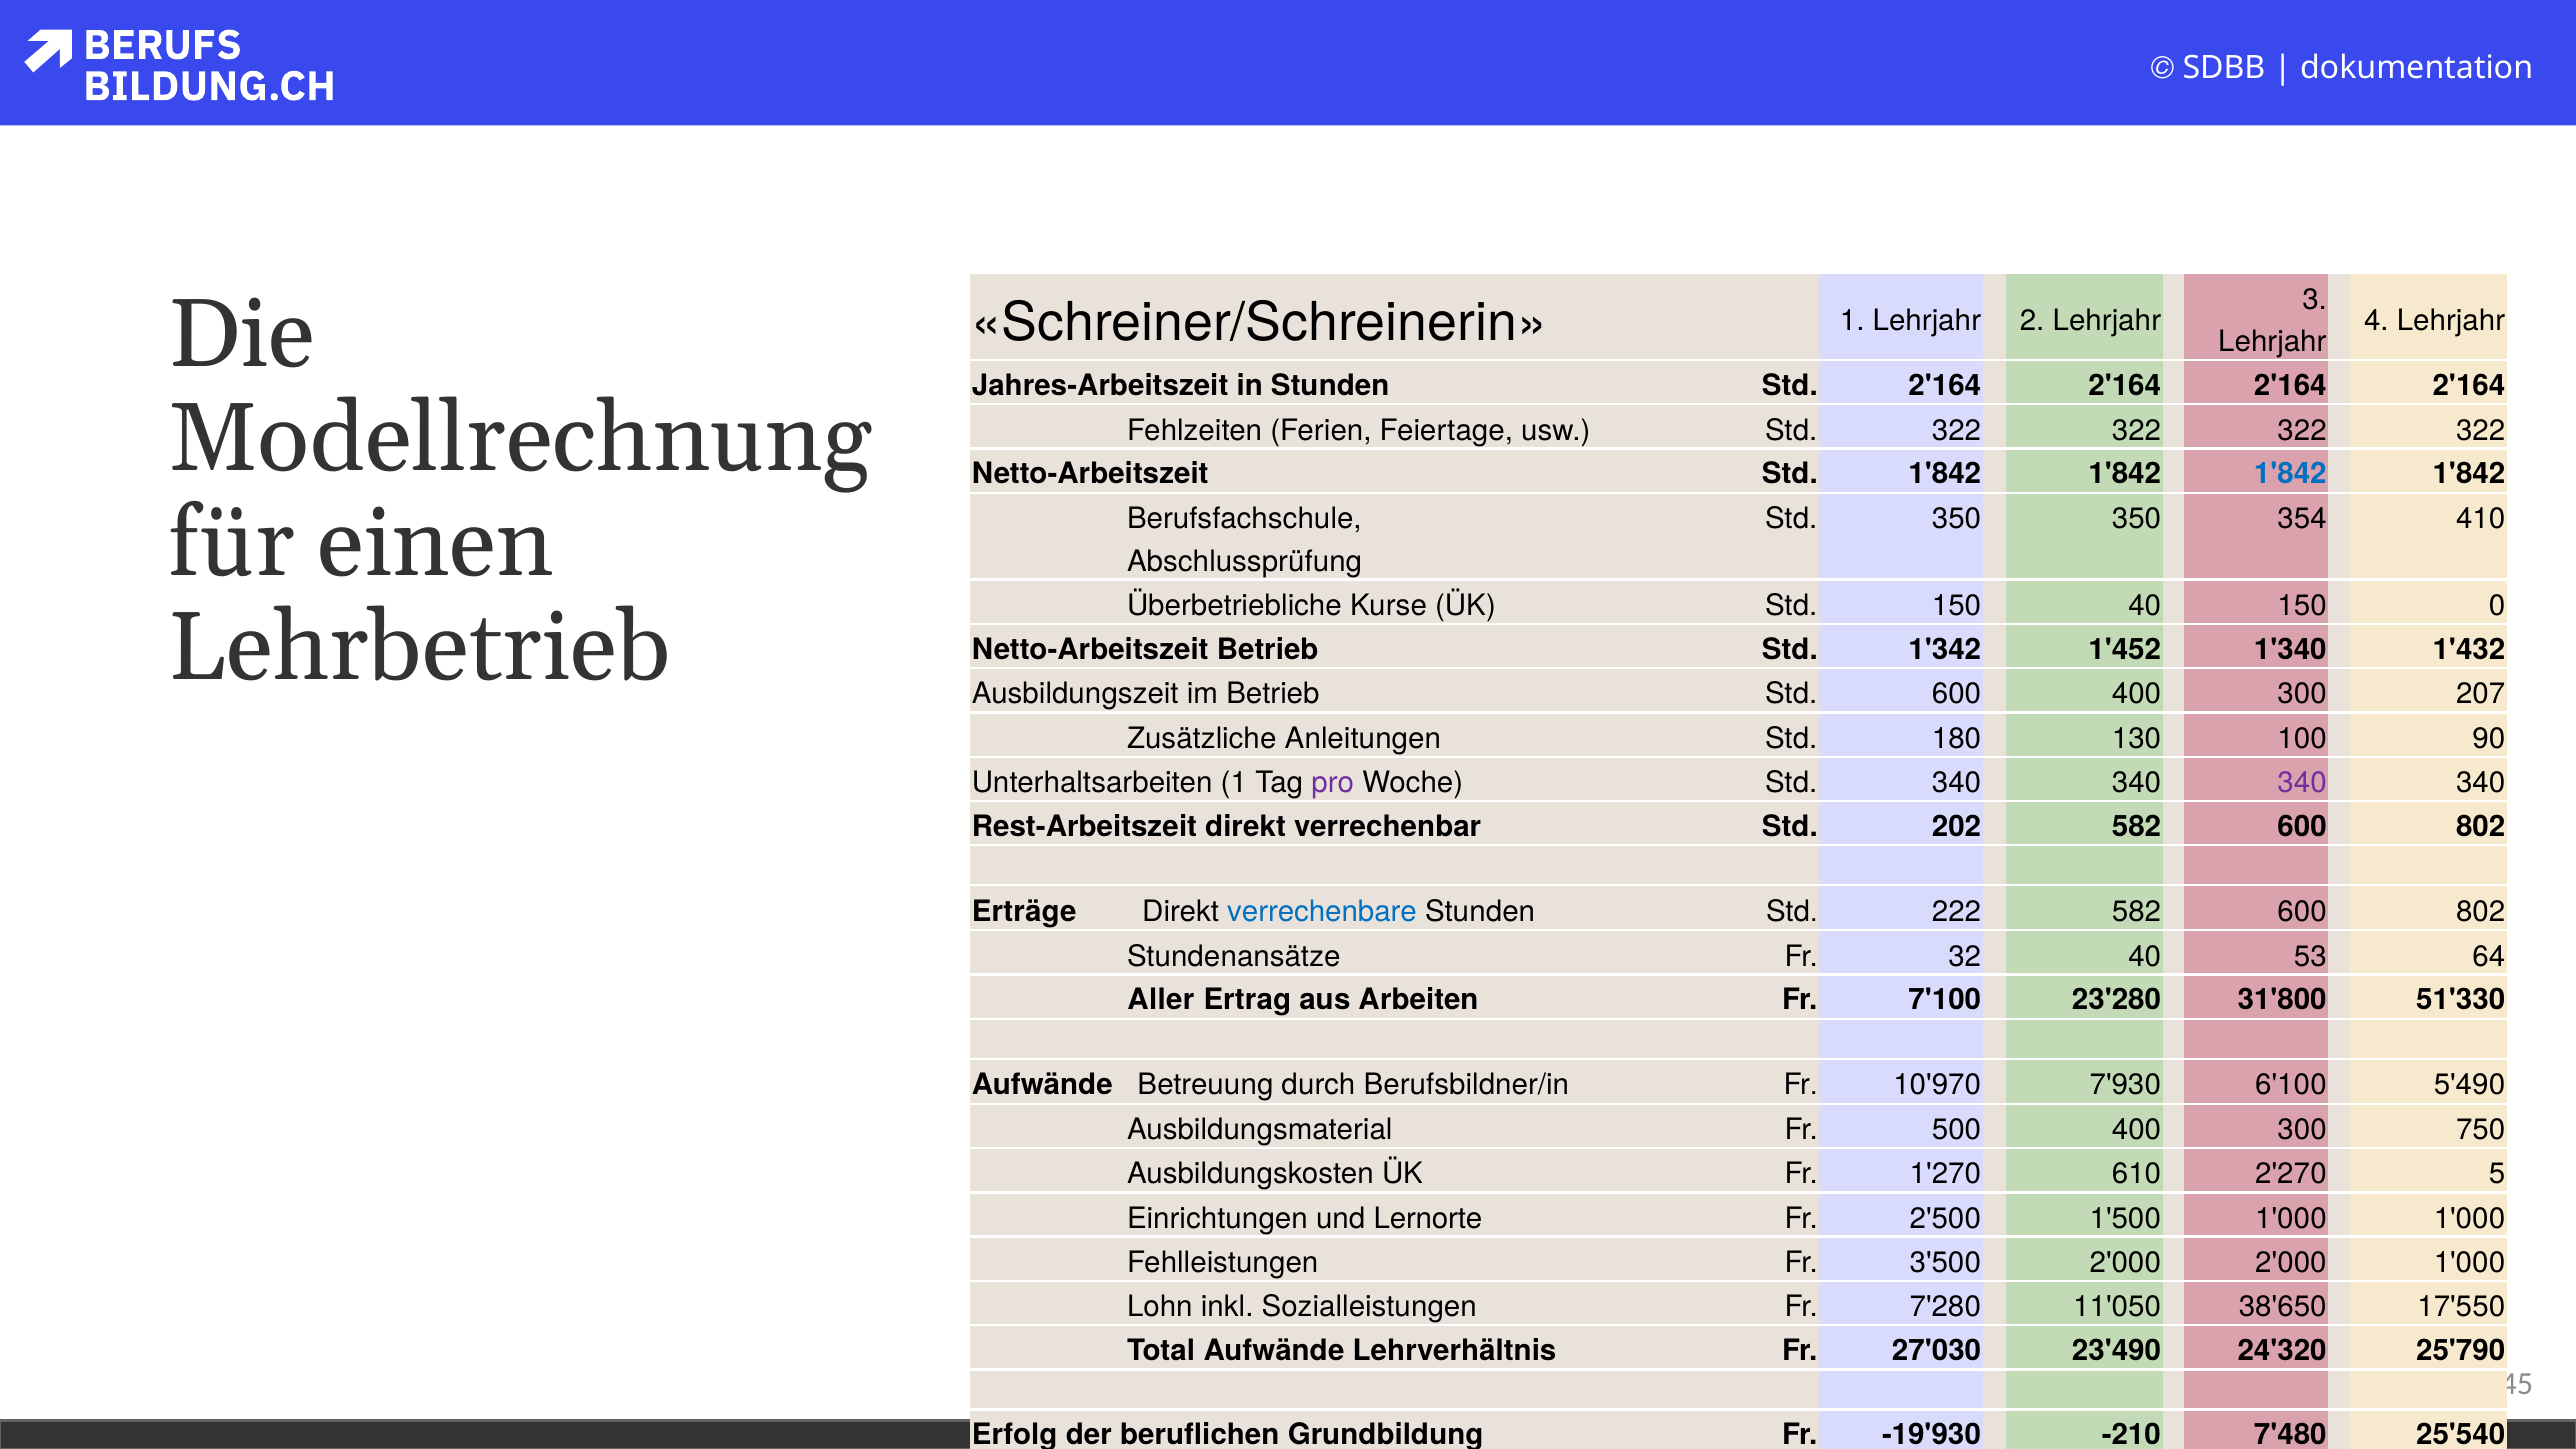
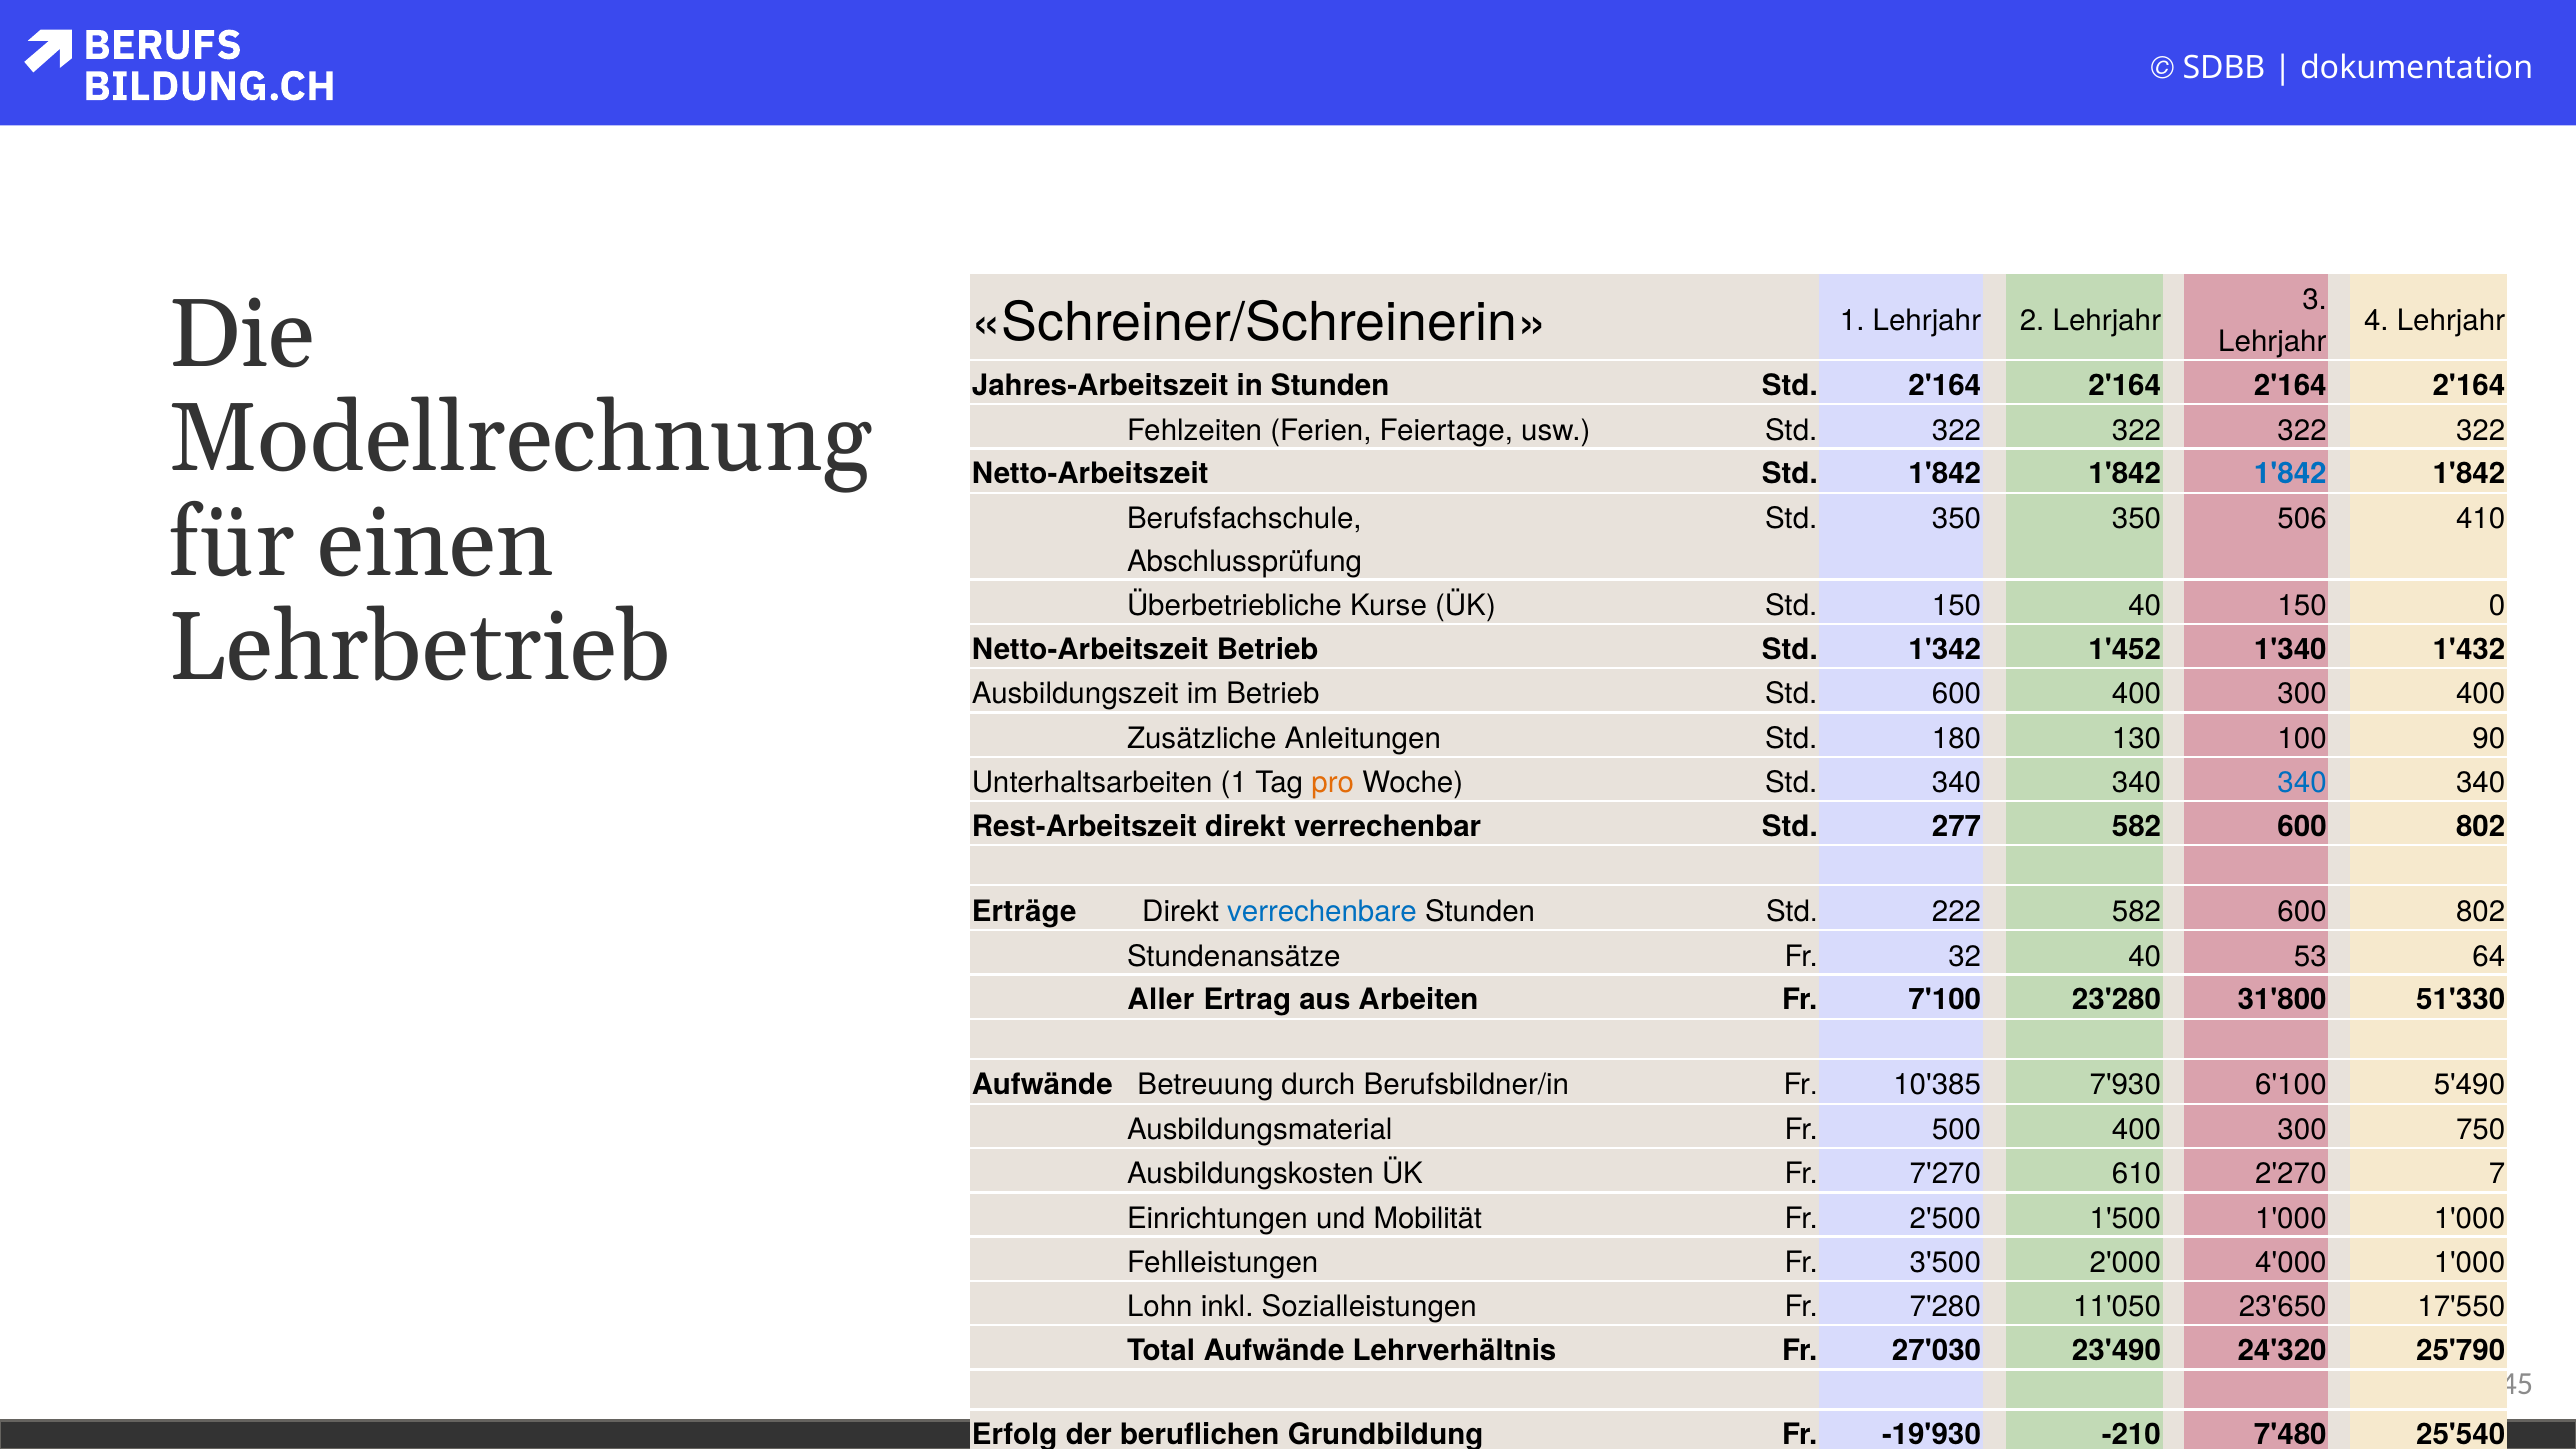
354: 354 -> 506 (2302, 519)
300 207: 207 -> 400 (2481, 694)
pro colour: purple -> orange (1333, 783)
340 colour: purple -> blue (2302, 783)
202: 202 -> 277 (1957, 826)
10'970: 10'970 -> 10'385 (1937, 1085)
1'270: 1'270 -> 7'270 (1945, 1174)
5: 5 -> 7 (2497, 1174)
Lernorte: Lernorte -> Mobilität (1428, 1218)
2'000 2'000: 2'000 -> 4'000 (2291, 1263)
38'650: 38'650 -> 23'650 (2283, 1307)
